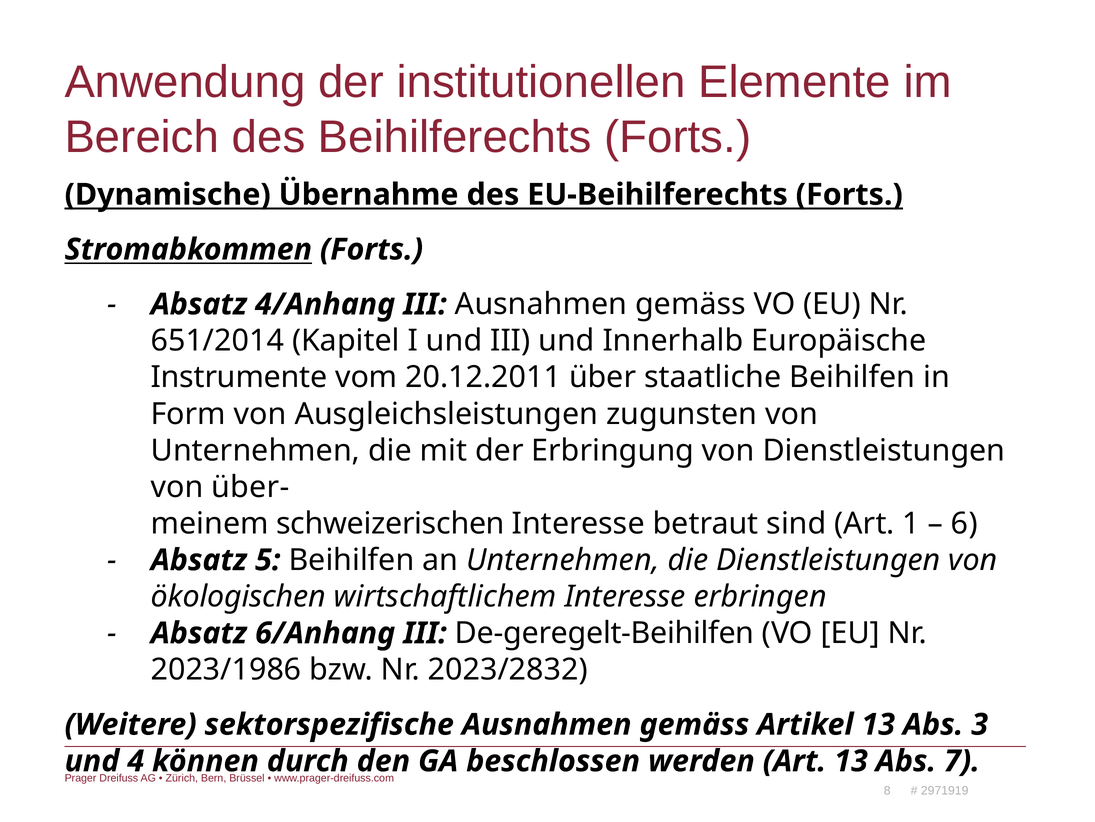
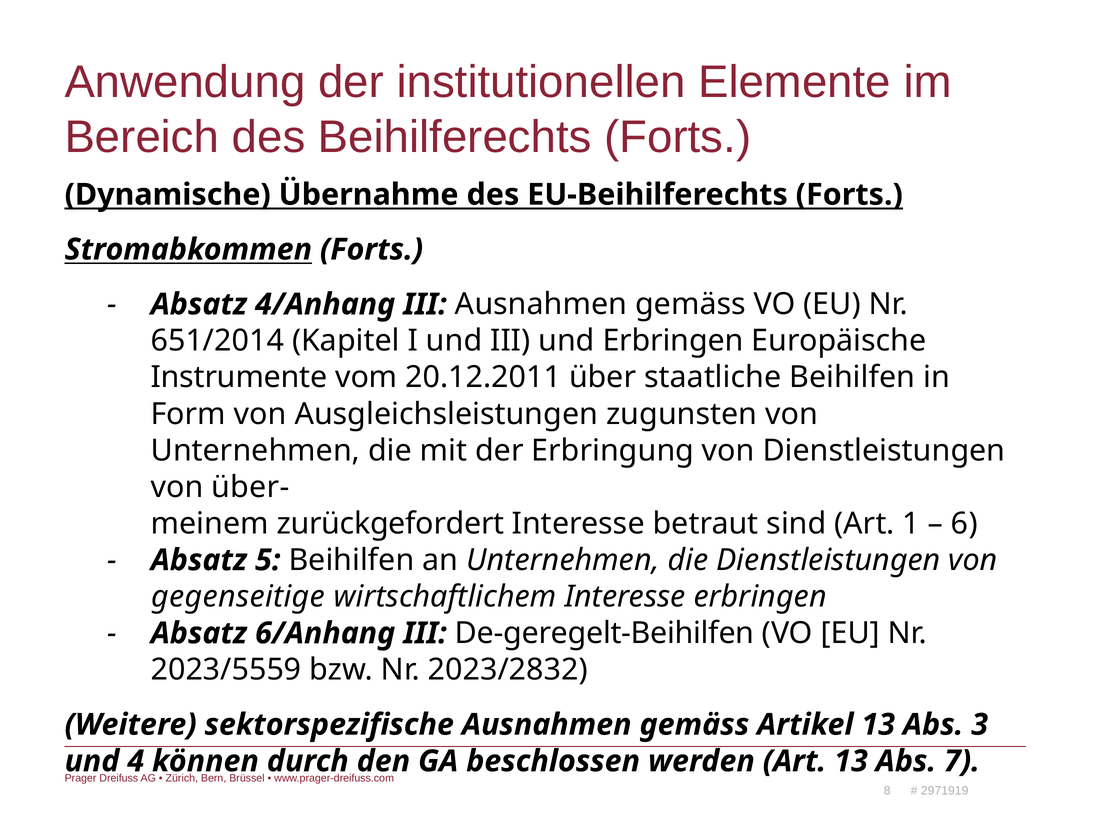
und Innerhalb: Innerhalb -> Erbringen (673, 341)
schweizerischen: schweizerischen -> zurückgefordert (390, 523)
ökologischen: ökologischen -> gegenseitige (238, 596)
2023/1986: 2023/1986 -> 2023/5559 (226, 669)
